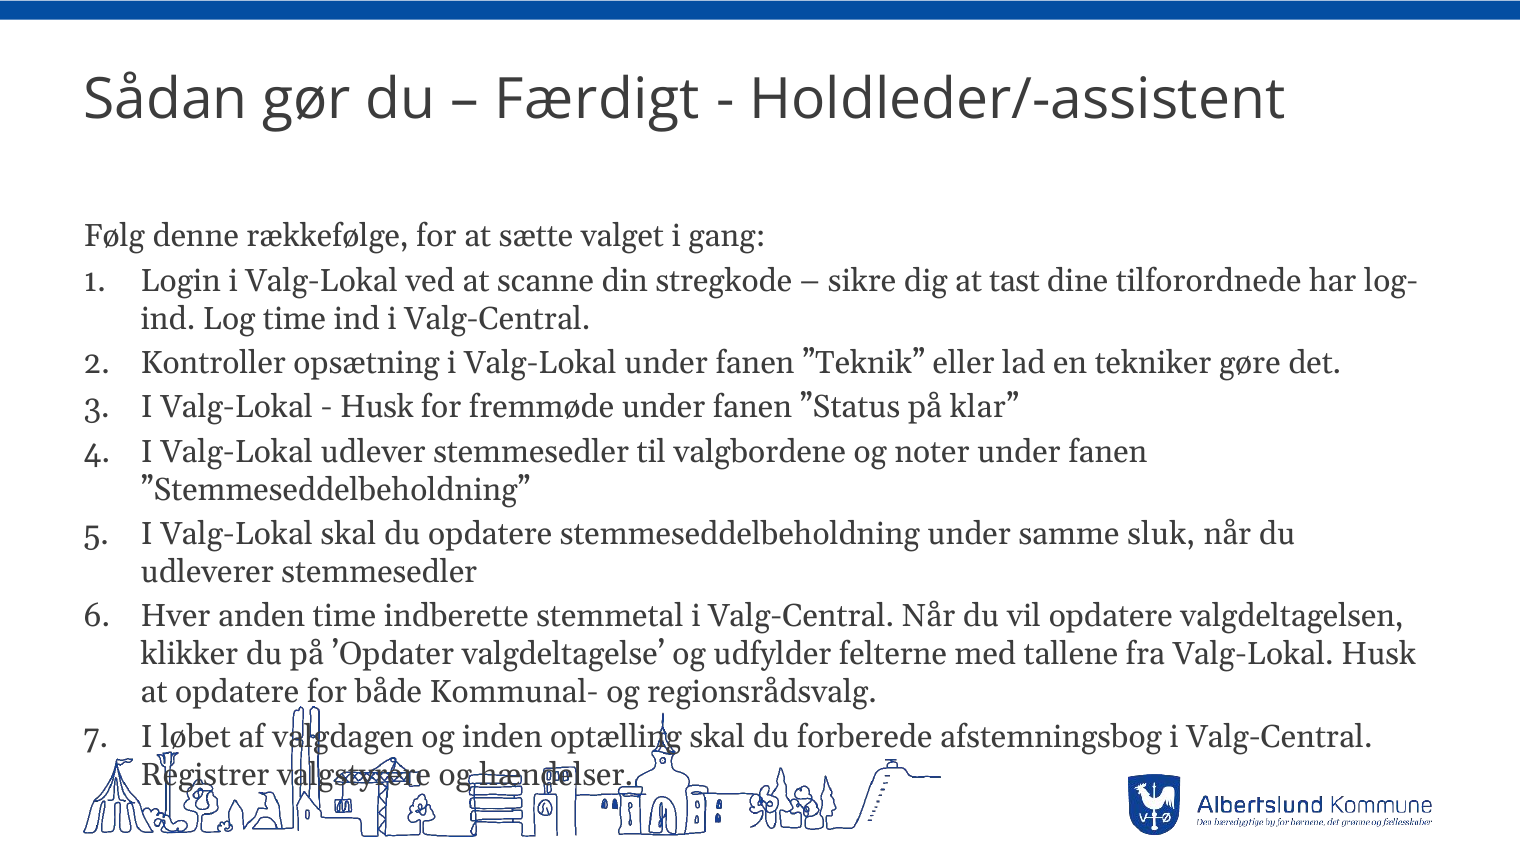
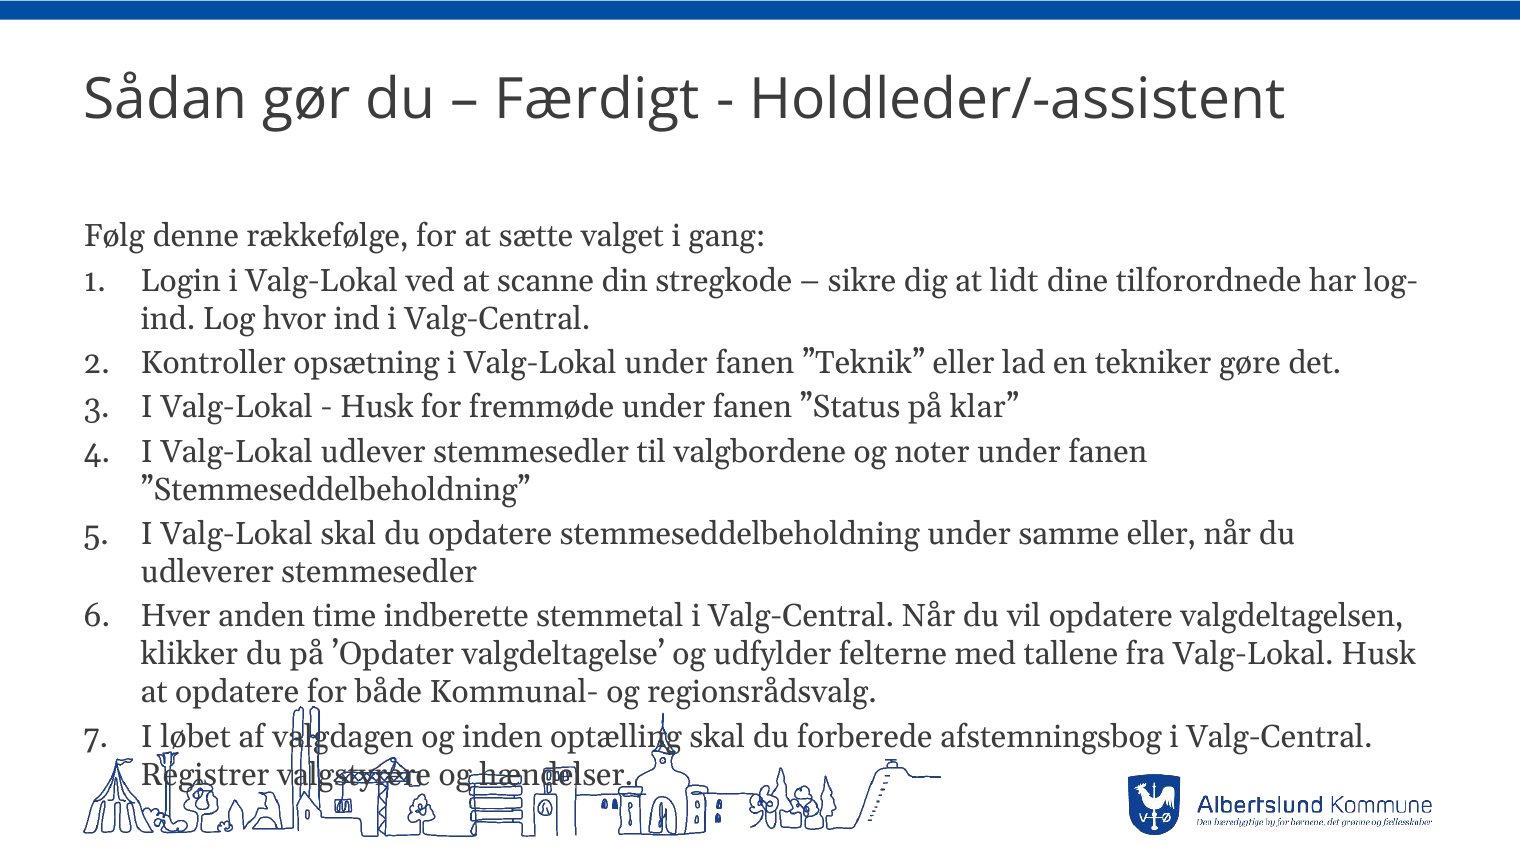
tast: tast -> lidt (1014, 281)
Log time: time -> hvor (295, 319)
samme sluk: sluk -> eller (1162, 534)
